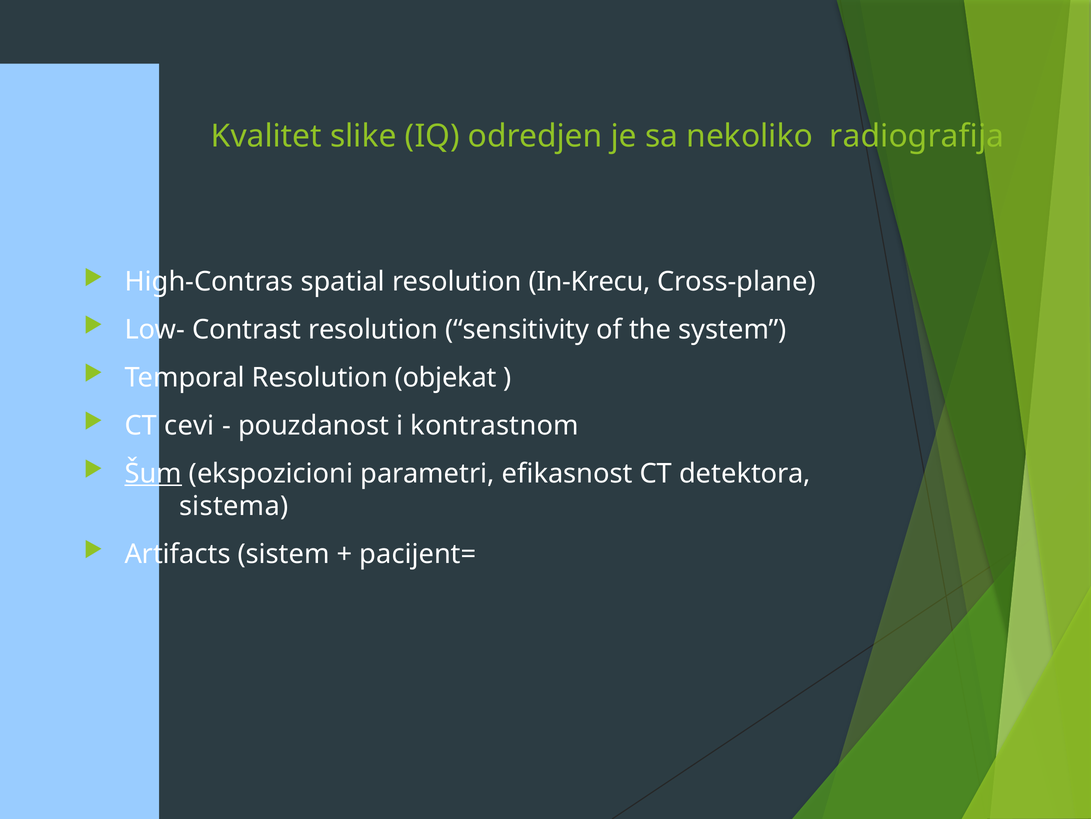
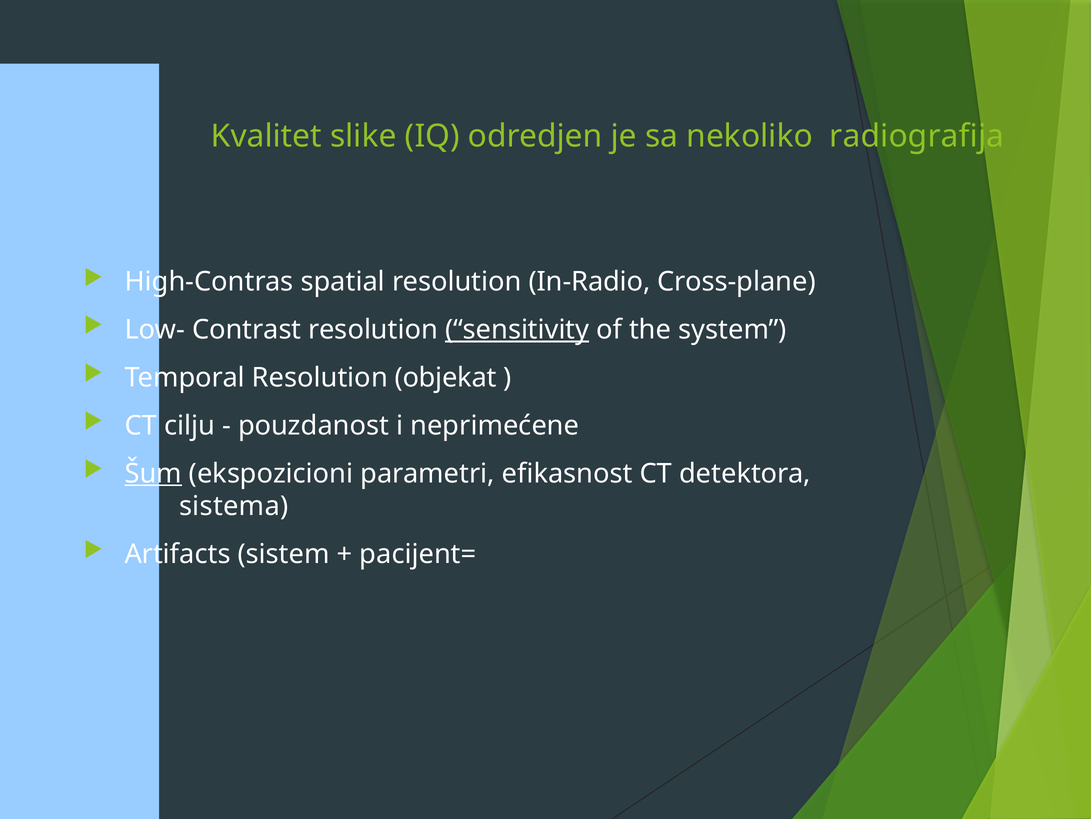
In-Krecu: In-Krecu -> In-Radio (590, 282)
sensitivity underline: none -> present (517, 329)
cevi: cevi -> cilju (190, 425)
kontrastnom: kontrastnom -> neprimećene (495, 425)
